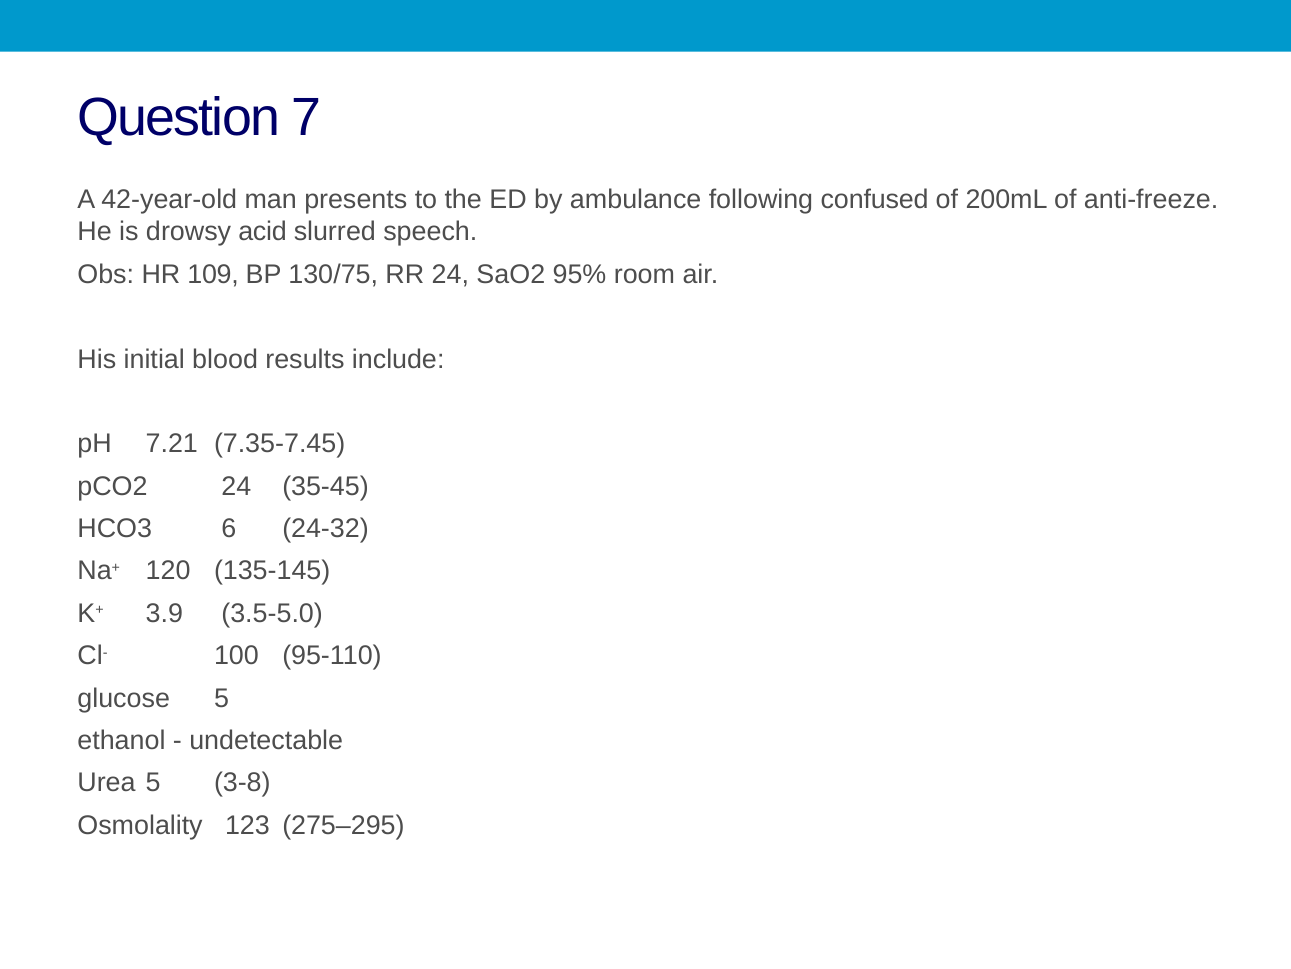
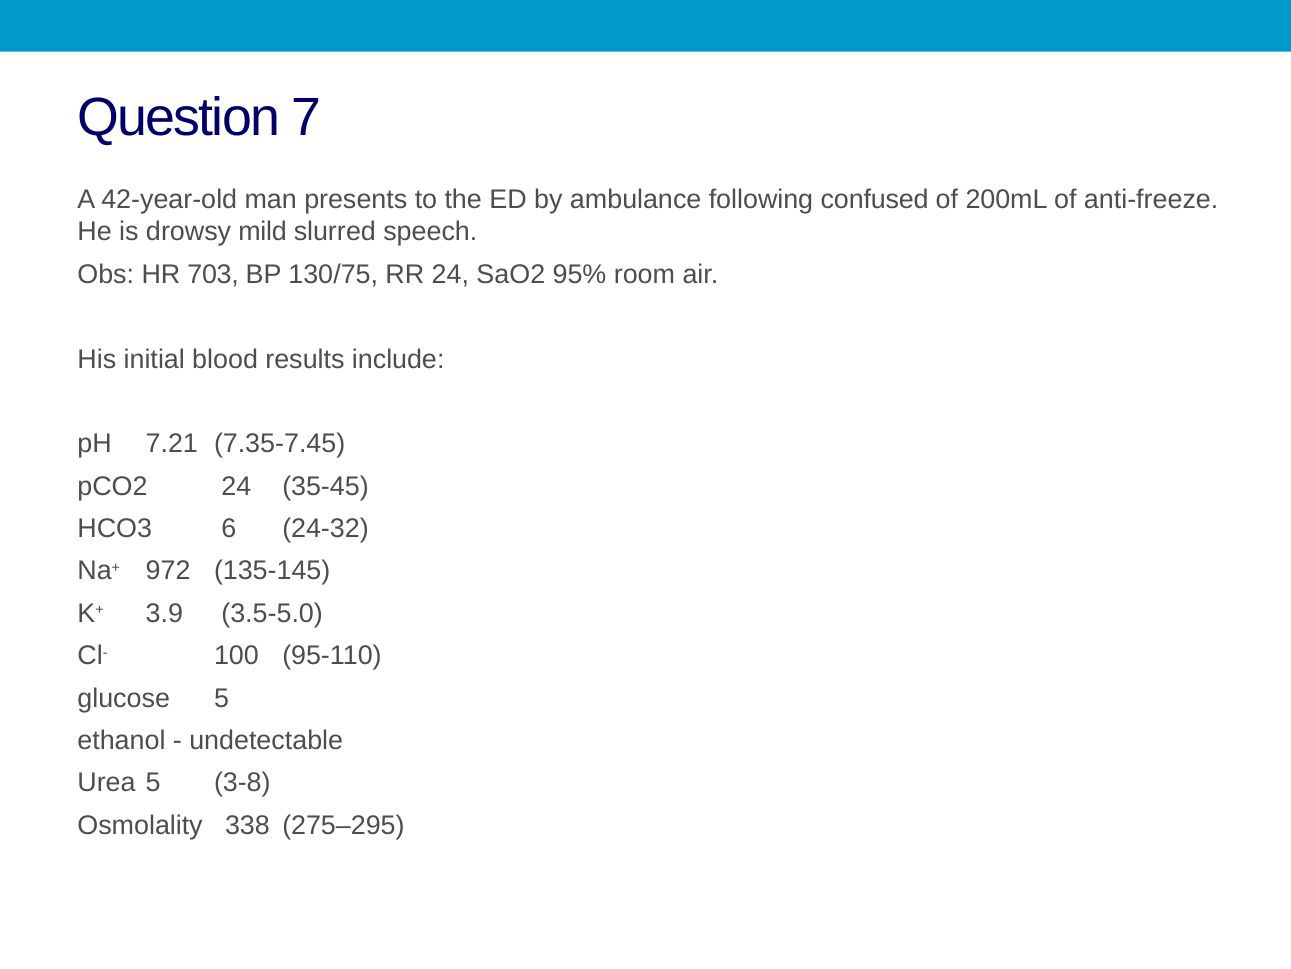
acid: acid -> mild (263, 232)
109: 109 -> 703 (213, 274)
120: 120 -> 972 (168, 571)
123: 123 -> 338 (247, 825)
